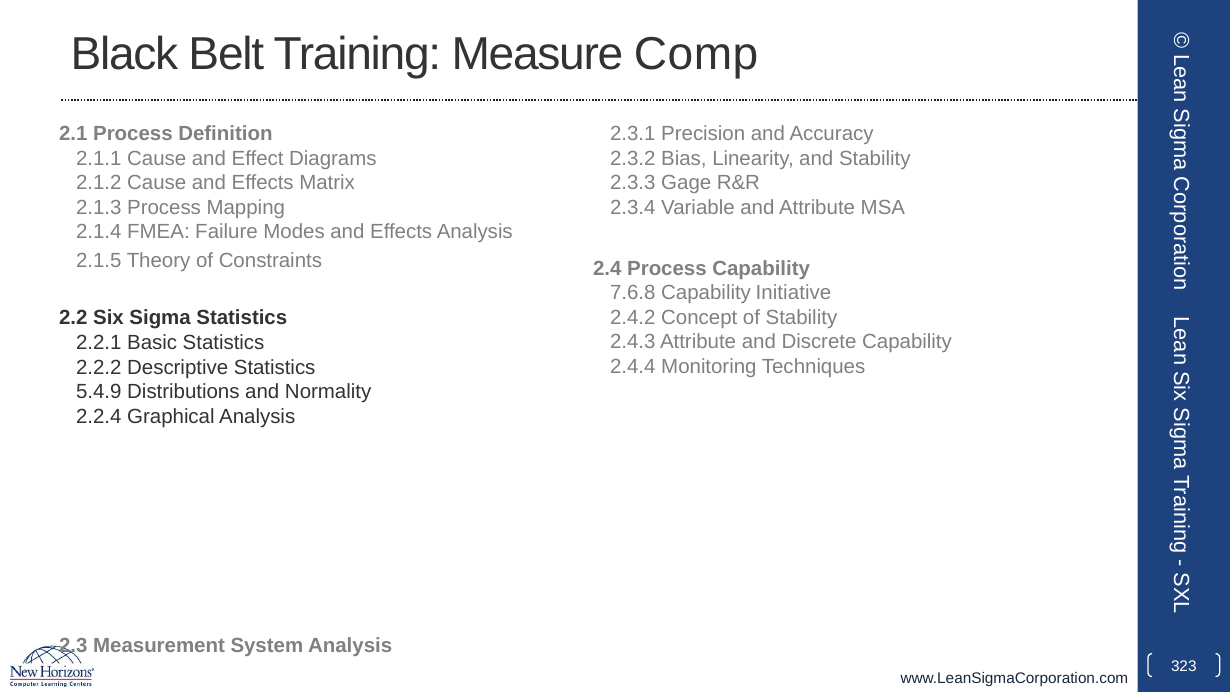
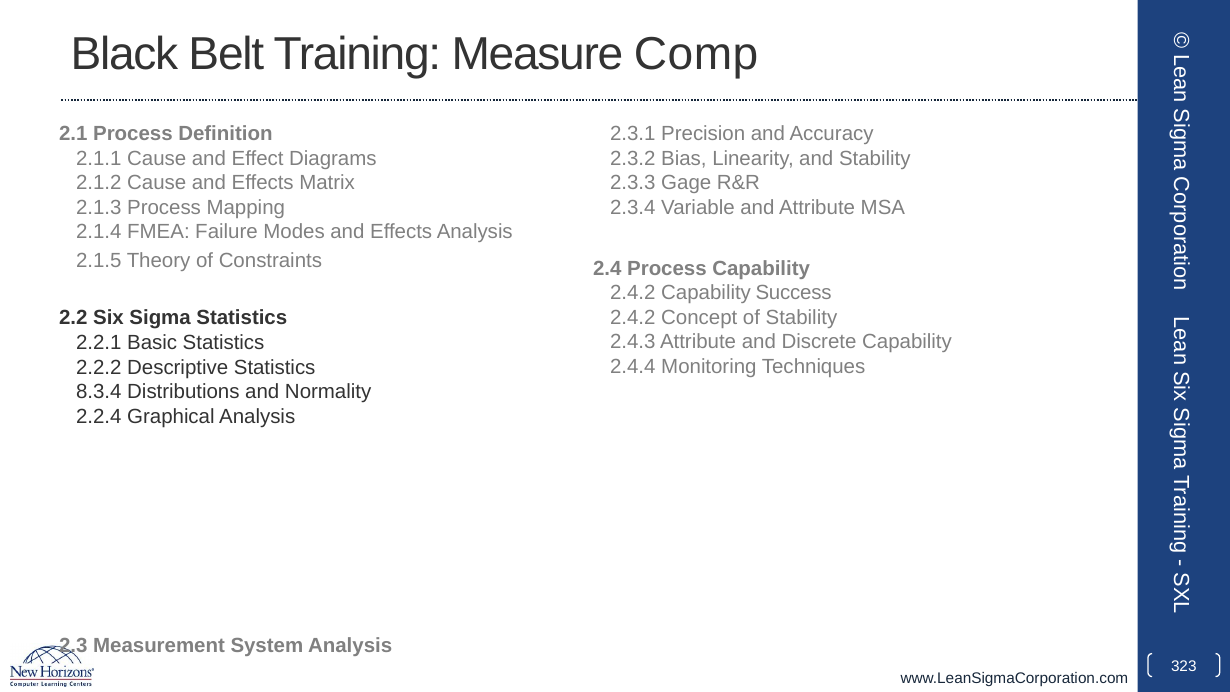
7.6.8: 7.6.8 -> 2.4.2 (633, 293)
Initiative: Initiative -> Success (794, 293)
5.4.9: 5.4.9 -> 8.3.4 (99, 392)
